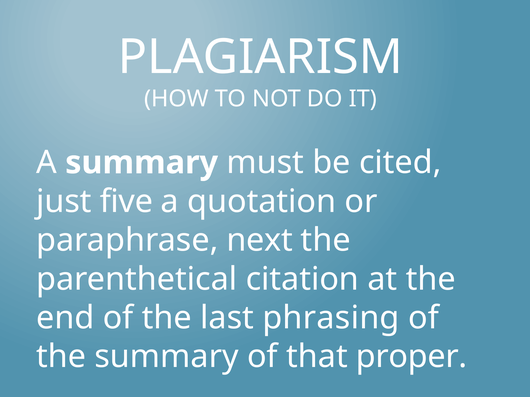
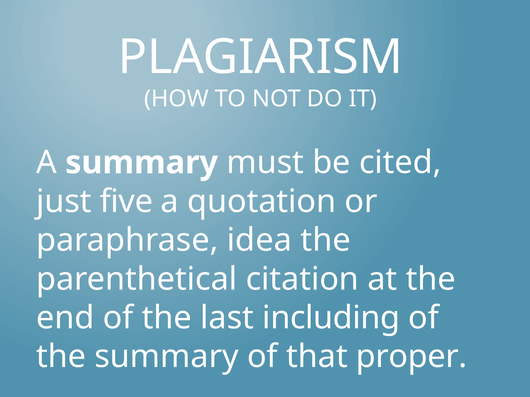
next: next -> idea (259, 240)
phrasing: phrasing -> including (331, 318)
